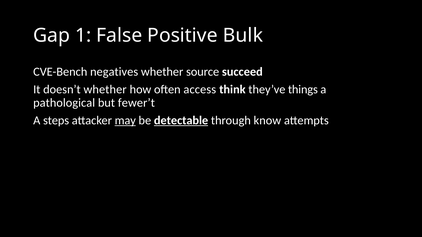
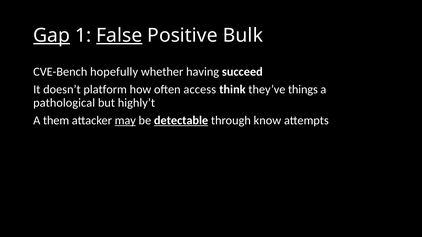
Gap underline: none -> present (52, 35)
False underline: none -> present (119, 35)
negatives: negatives -> hopefully (114, 72)
source: source -> having (203, 72)
doesn’t whether: whether -> platform (105, 90)
fewer’t: fewer’t -> highly’t (136, 103)
steps: steps -> them (56, 121)
